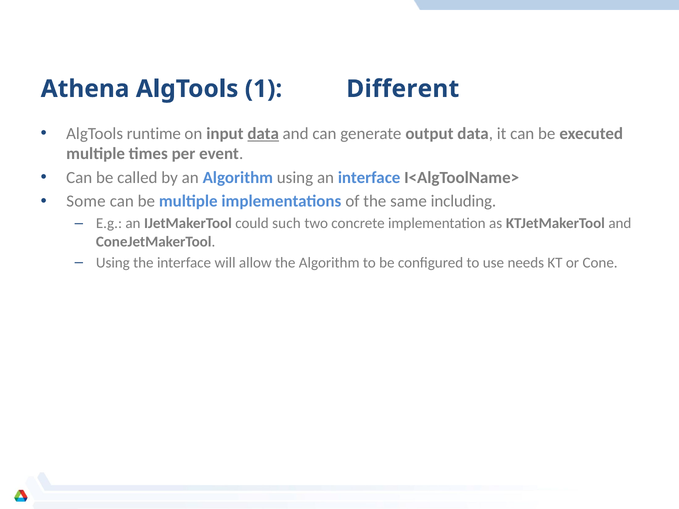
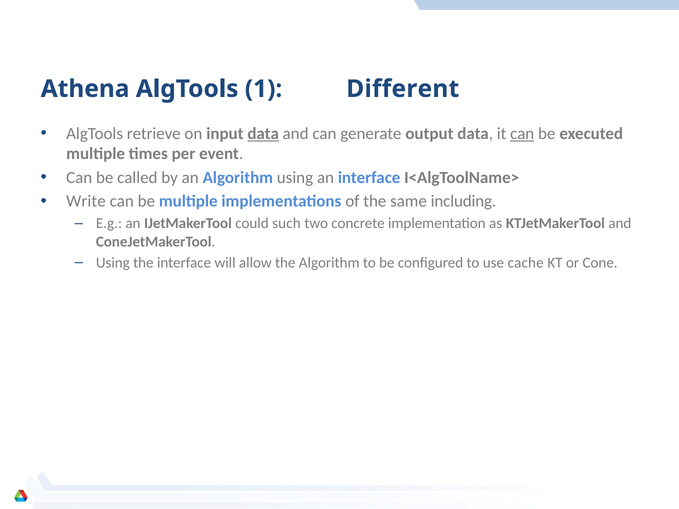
runtime: runtime -> retrieve (154, 134)
can underline: none -> present (522, 134)
Some: Some -> Write (86, 201)
needs: needs -> cache (526, 263)
